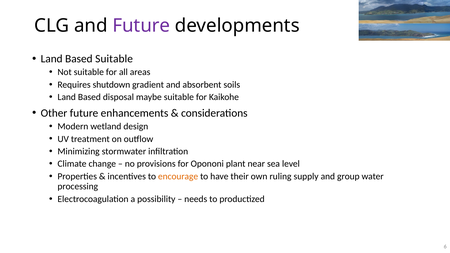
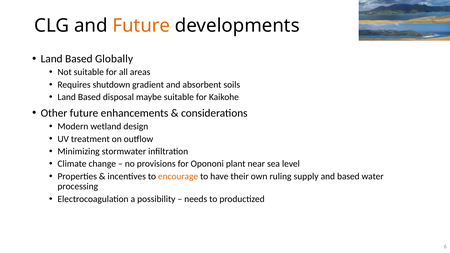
Future colour: purple -> orange (141, 26)
Based Suitable: Suitable -> Globally (114, 59)
and group: group -> based (348, 176)
